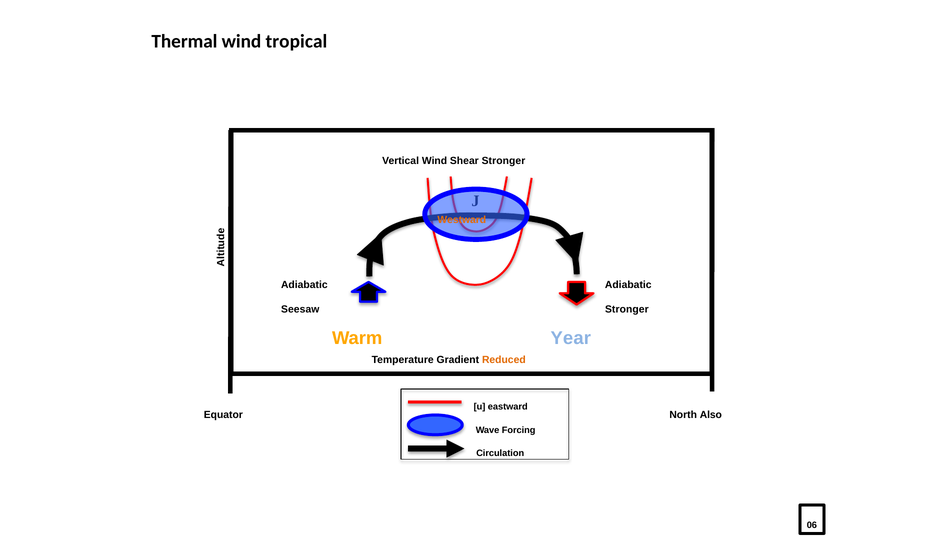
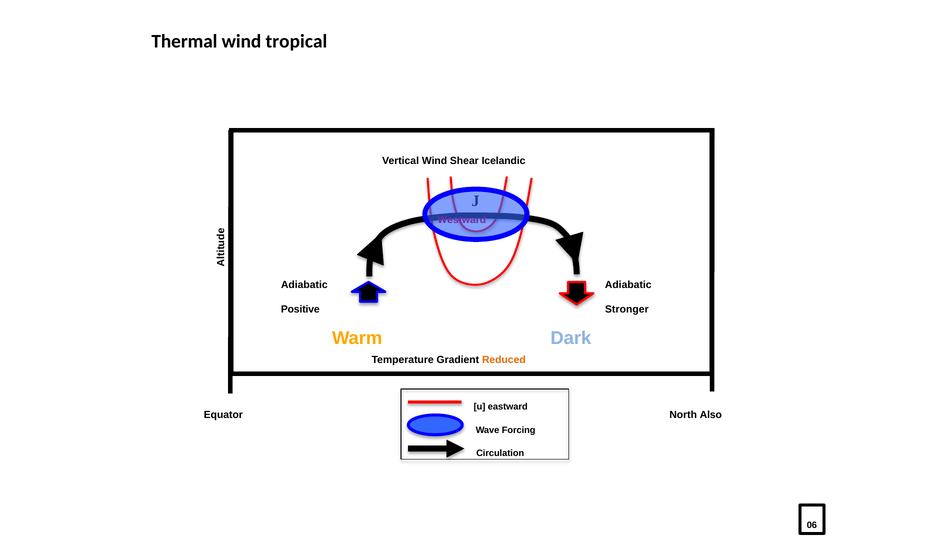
Shear Stronger: Stronger -> Icelandic (504, 161)
Westward colour: orange -> purple (462, 220)
Seesaw: Seesaw -> Positive (300, 309)
Year: Year -> Dark (571, 338)
